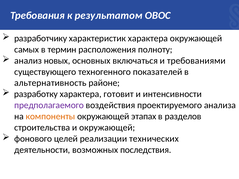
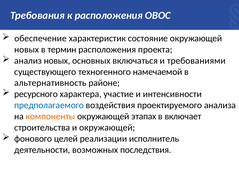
к результатом: результатом -> расположения (109, 16)
разработчику: разработчику -> обеспечение (41, 38)
характеристик характера: характера -> состояние (148, 38)
самых: самых -> новых (27, 50)
полноту: полноту -> проекта (155, 50)
показателей: показателей -> намечаемой (158, 72)
разработку: разработку -> ресурсного (36, 94)
готовит: готовит -> участие (119, 94)
предполагаемого colour: purple -> blue (49, 105)
разделов: разделов -> включает (183, 117)
технических: технических -> исполнитель (154, 139)
